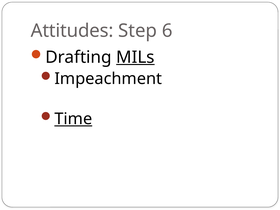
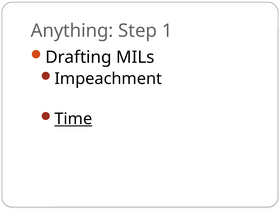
Attitudes: Attitudes -> Anything (72, 31)
6: 6 -> 1 (167, 31)
MILs underline: present -> none (135, 57)
